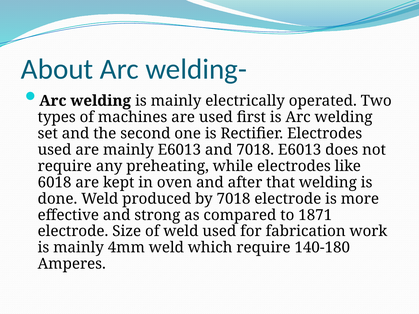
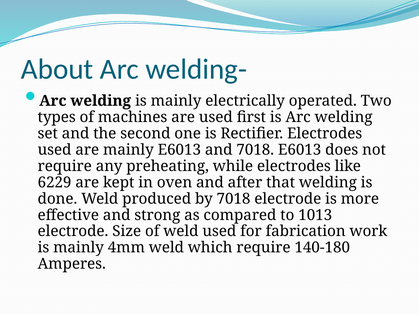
6018: 6018 -> 6229 (55, 183)
1871: 1871 -> 1013 (315, 215)
